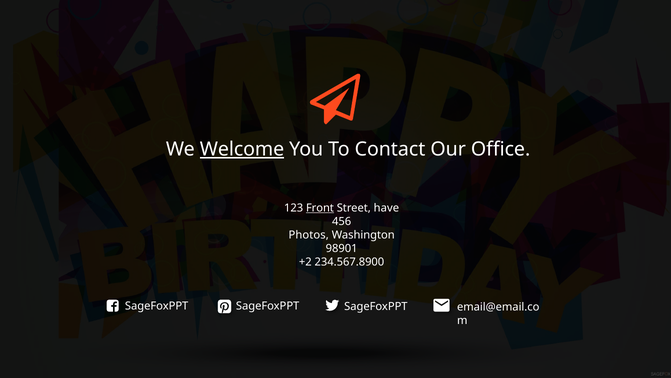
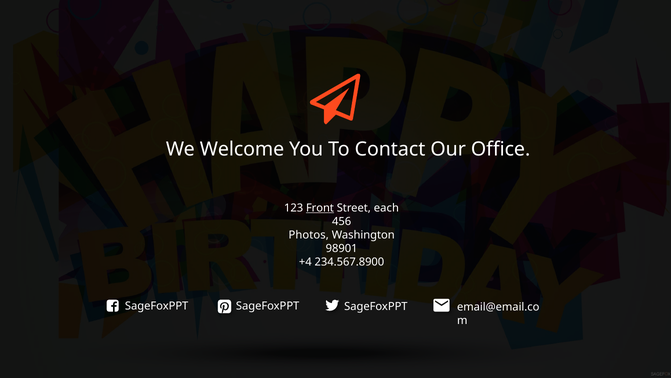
Welcome underline: present -> none (242, 149)
have: have -> each (386, 208)
+2: +2 -> +4 (305, 261)
